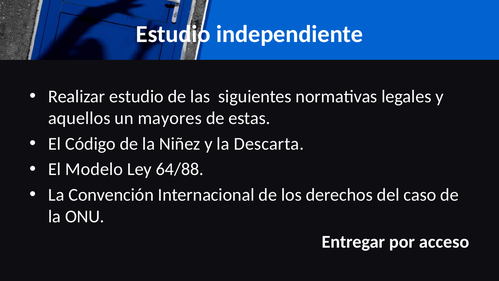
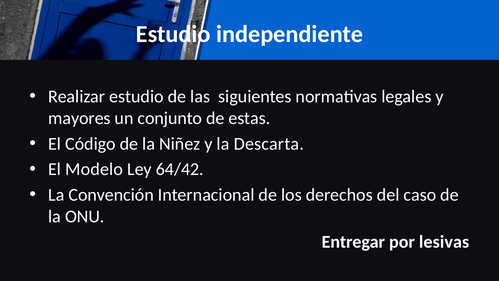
aquellos: aquellos -> mayores (79, 118)
mayores: mayores -> conjunto (170, 118)
64/88: 64/88 -> 64/42 (180, 169)
acceso: acceso -> lesivas (444, 242)
